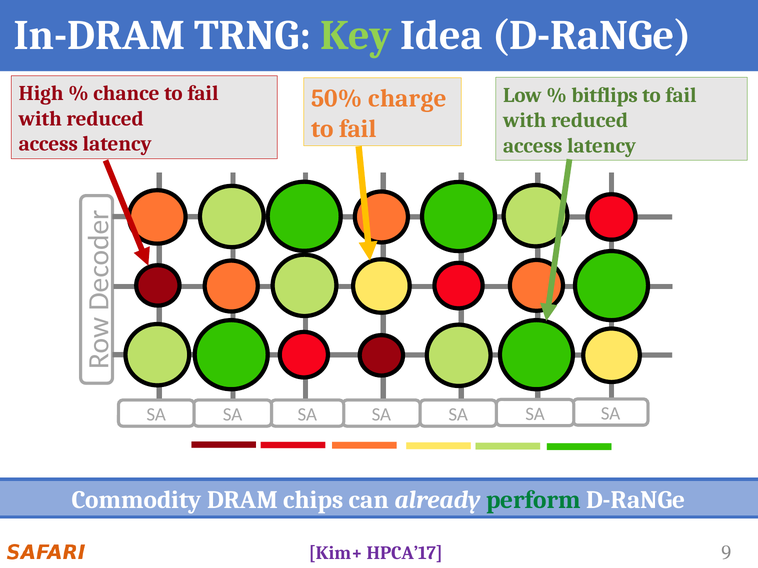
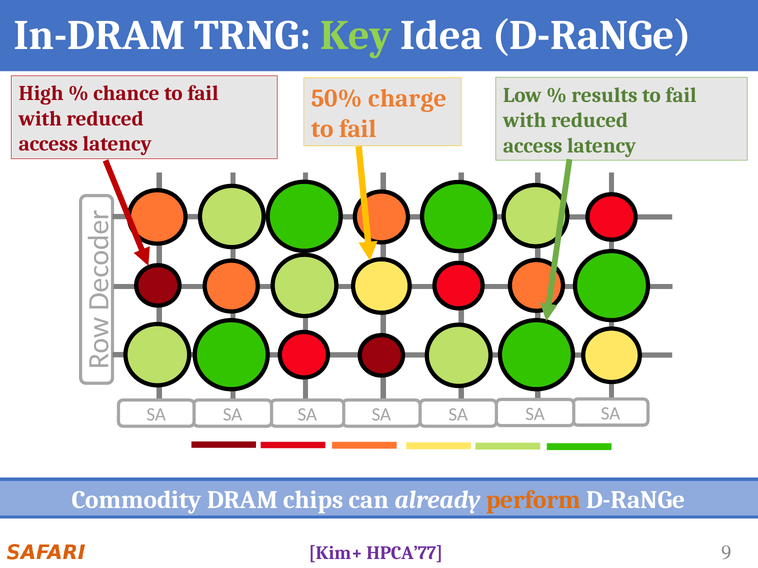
bitflips: bitflips -> results (604, 95)
perform colour: green -> orange (533, 500)
HPCA’17: HPCA’17 -> HPCA’77 (405, 553)
